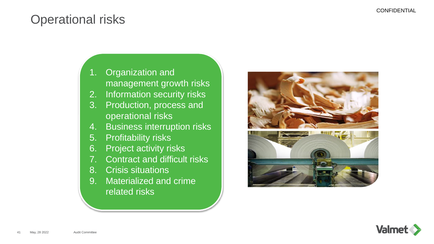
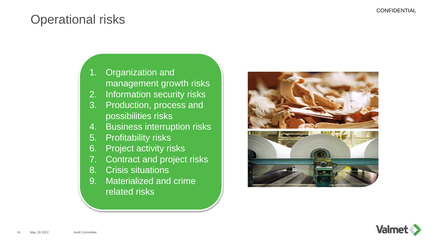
operational: operational -> possibilities (129, 116)
and difficult: difficult -> project (174, 160)
